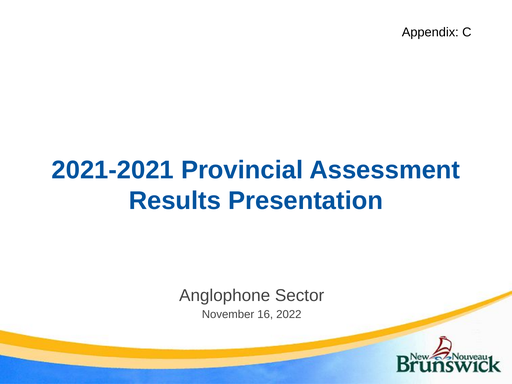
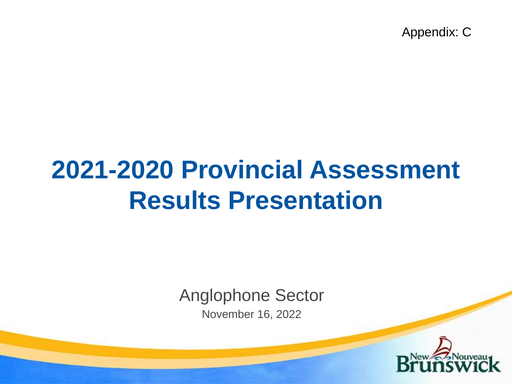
2021-2021: 2021-2021 -> 2021-2020 (113, 170)
